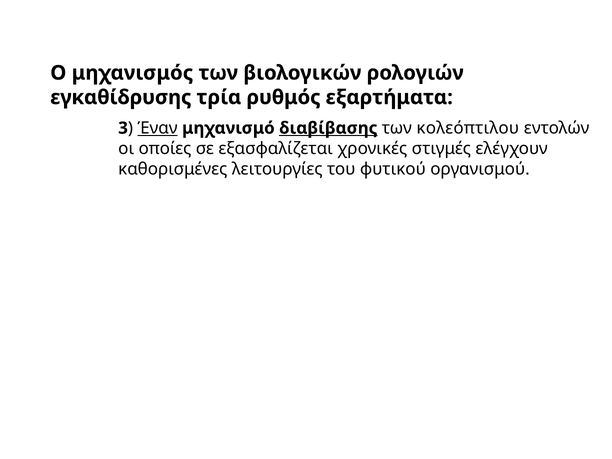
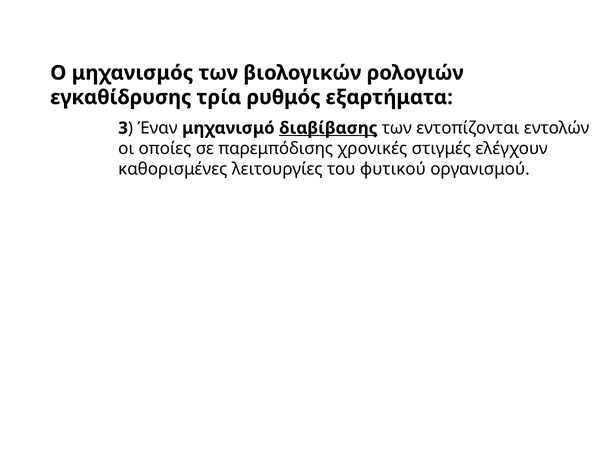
Έναν underline: present -> none (158, 128)
κολεόπτιλου: κολεόπτιλου -> εντοπίζονται (468, 128)
εξασφαλίζεται: εξασφαλίζεται -> παρεμπόδισης (276, 149)
